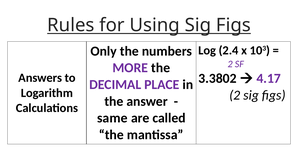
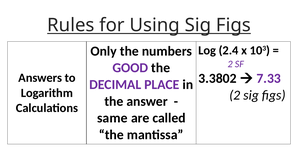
MORE: MORE -> GOOD (130, 68)
4.17: 4.17 -> 7.33 (269, 78)
